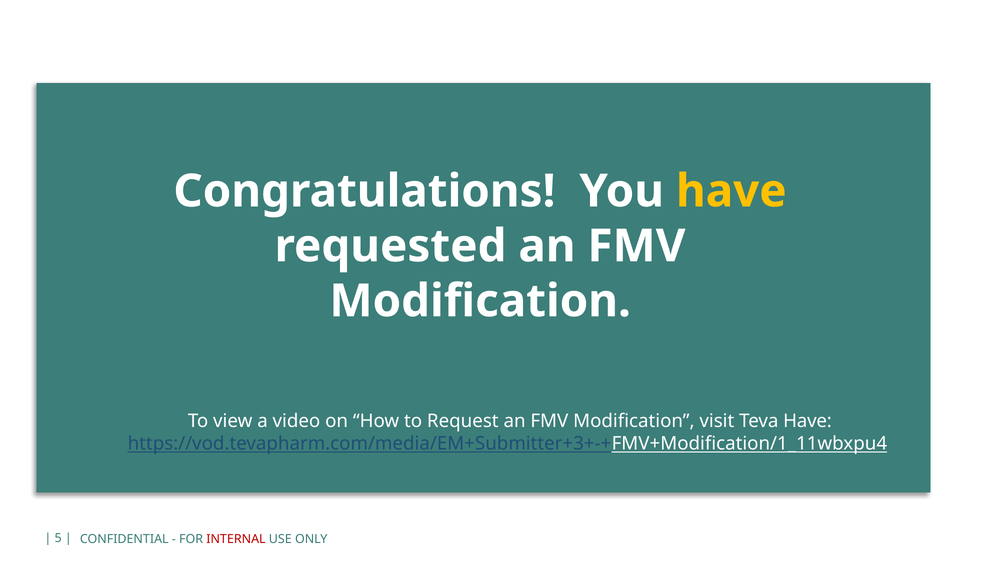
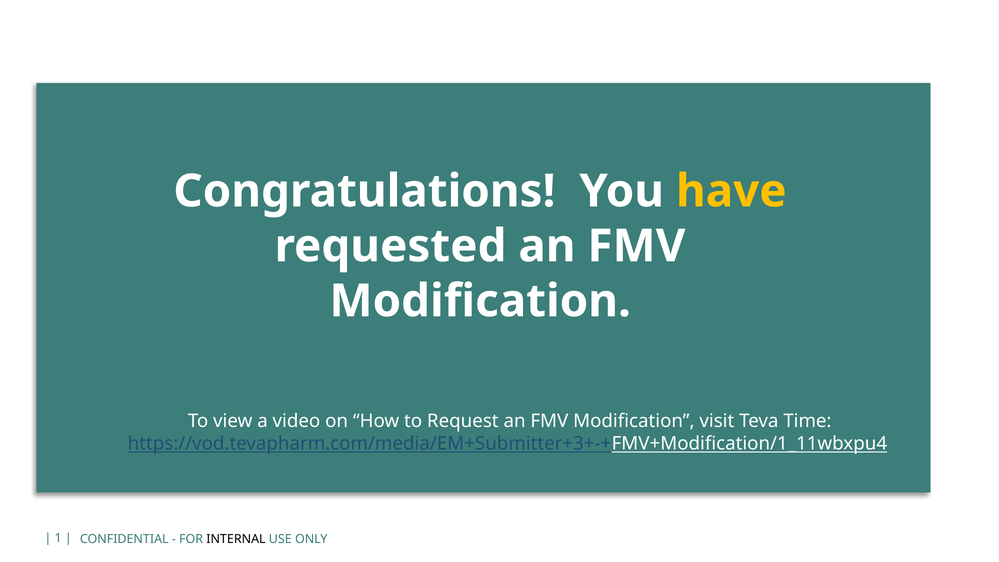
Teva Have: Have -> Time (807, 421)
5: 5 -> 1 (58, 538)
INTERNAL colour: red -> black (236, 539)
